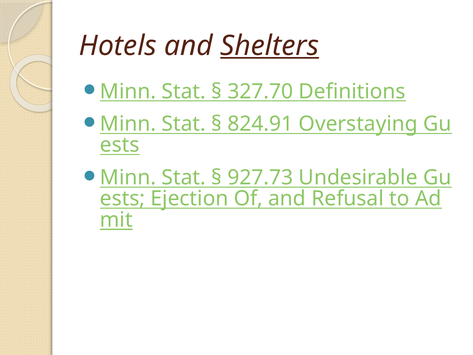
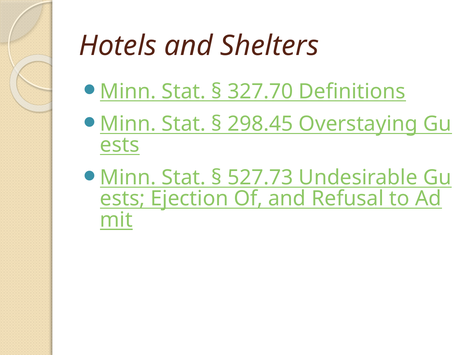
Shelters underline: present -> none (270, 46)
824.91: 824.91 -> 298.45 (260, 124)
927.73: 927.73 -> 527.73 (260, 178)
